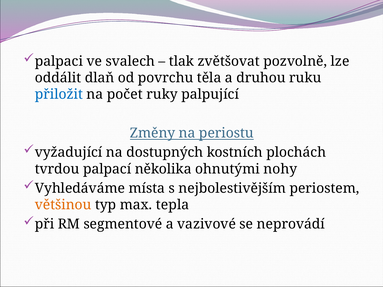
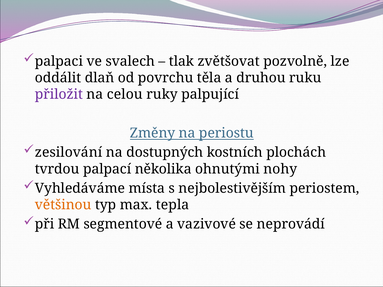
přiložit colour: blue -> purple (59, 94)
počet: počet -> celou (125, 94)
vyžadující: vyžadující -> zesilování (69, 153)
